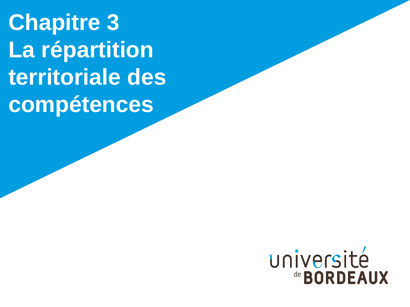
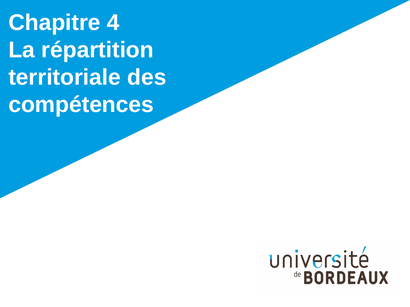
3: 3 -> 4 (113, 23)
